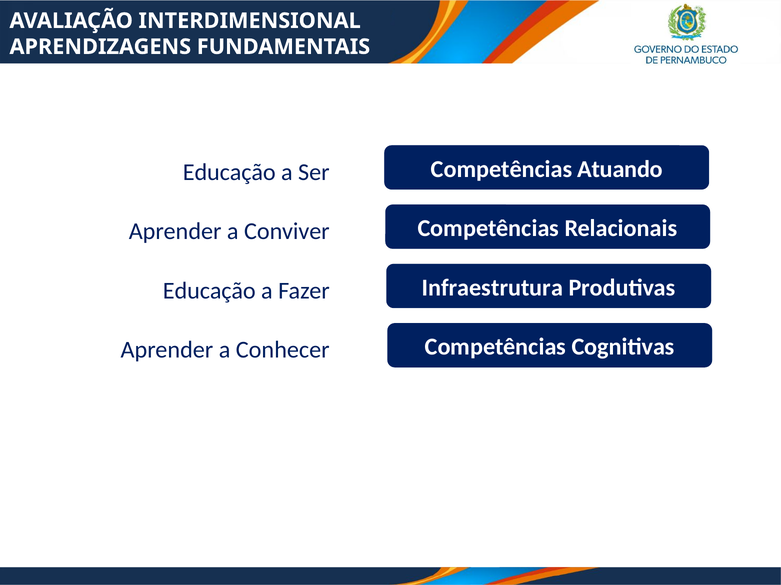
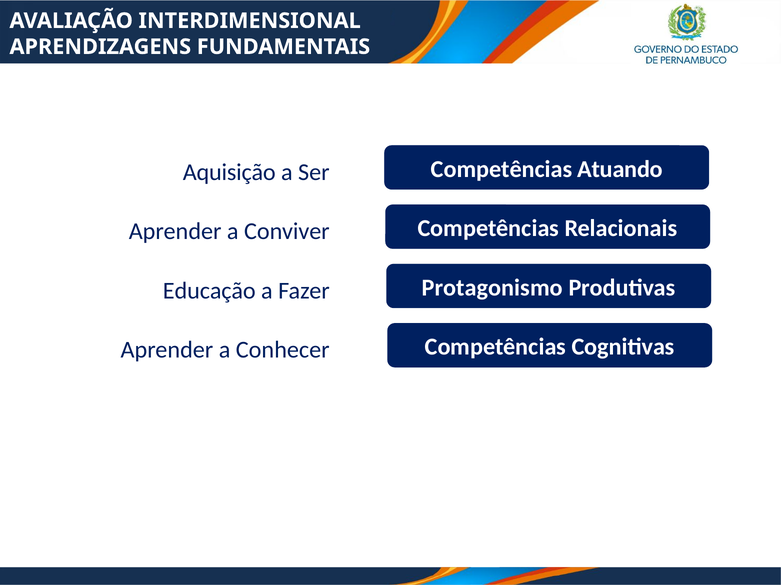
Educação: Educação -> Aquisição (229, 172)
Infraestrutura: Infraestrutura -> Protagonismo (492, 288)
